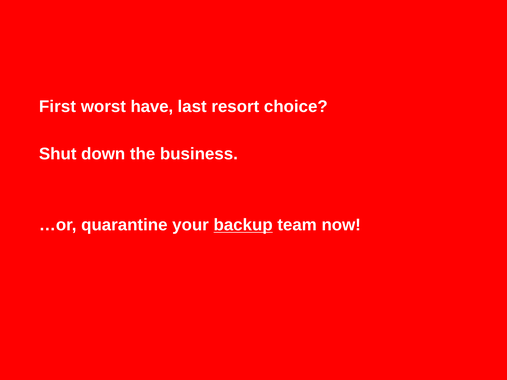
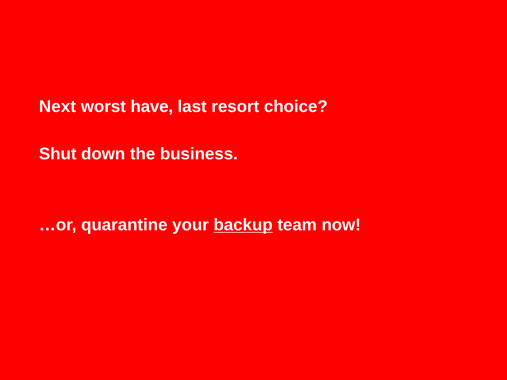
First: First -> Next (57, 107)
